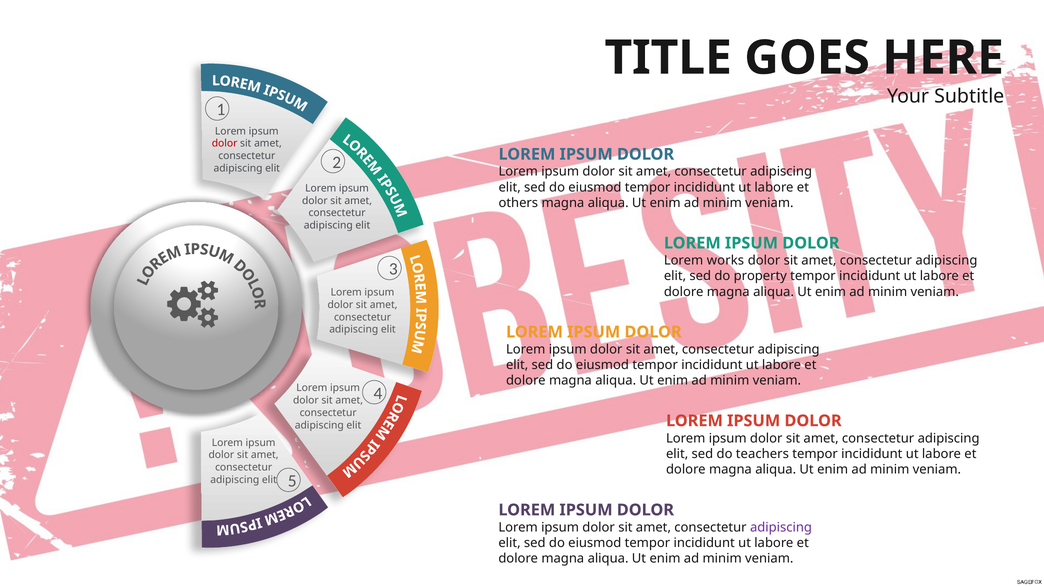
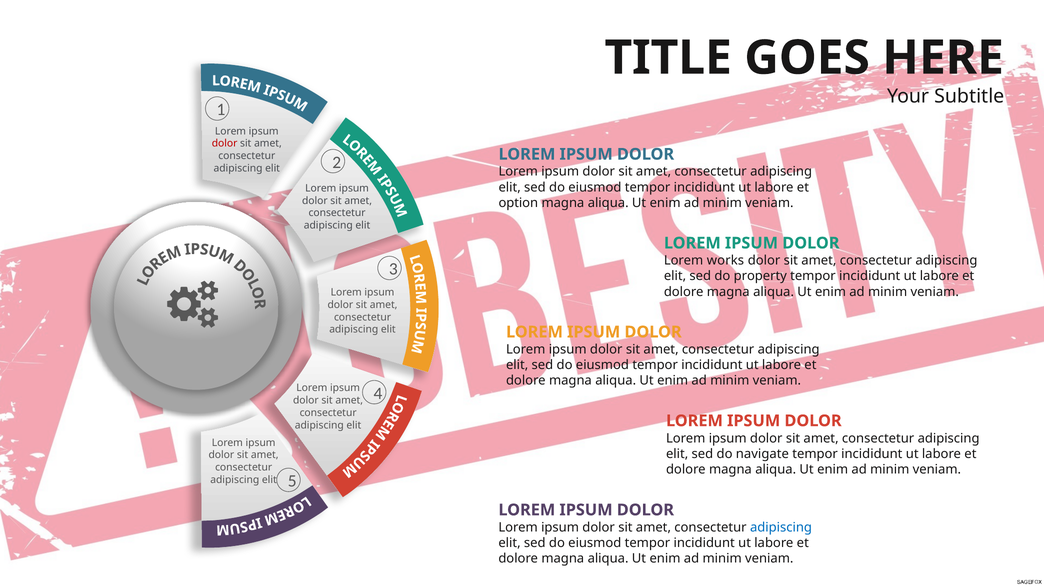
others: others -> option (518, 203)
teachers: teachers -> navigate (762, 454)
adipiscing colour: purple -> blue (781, 528)
